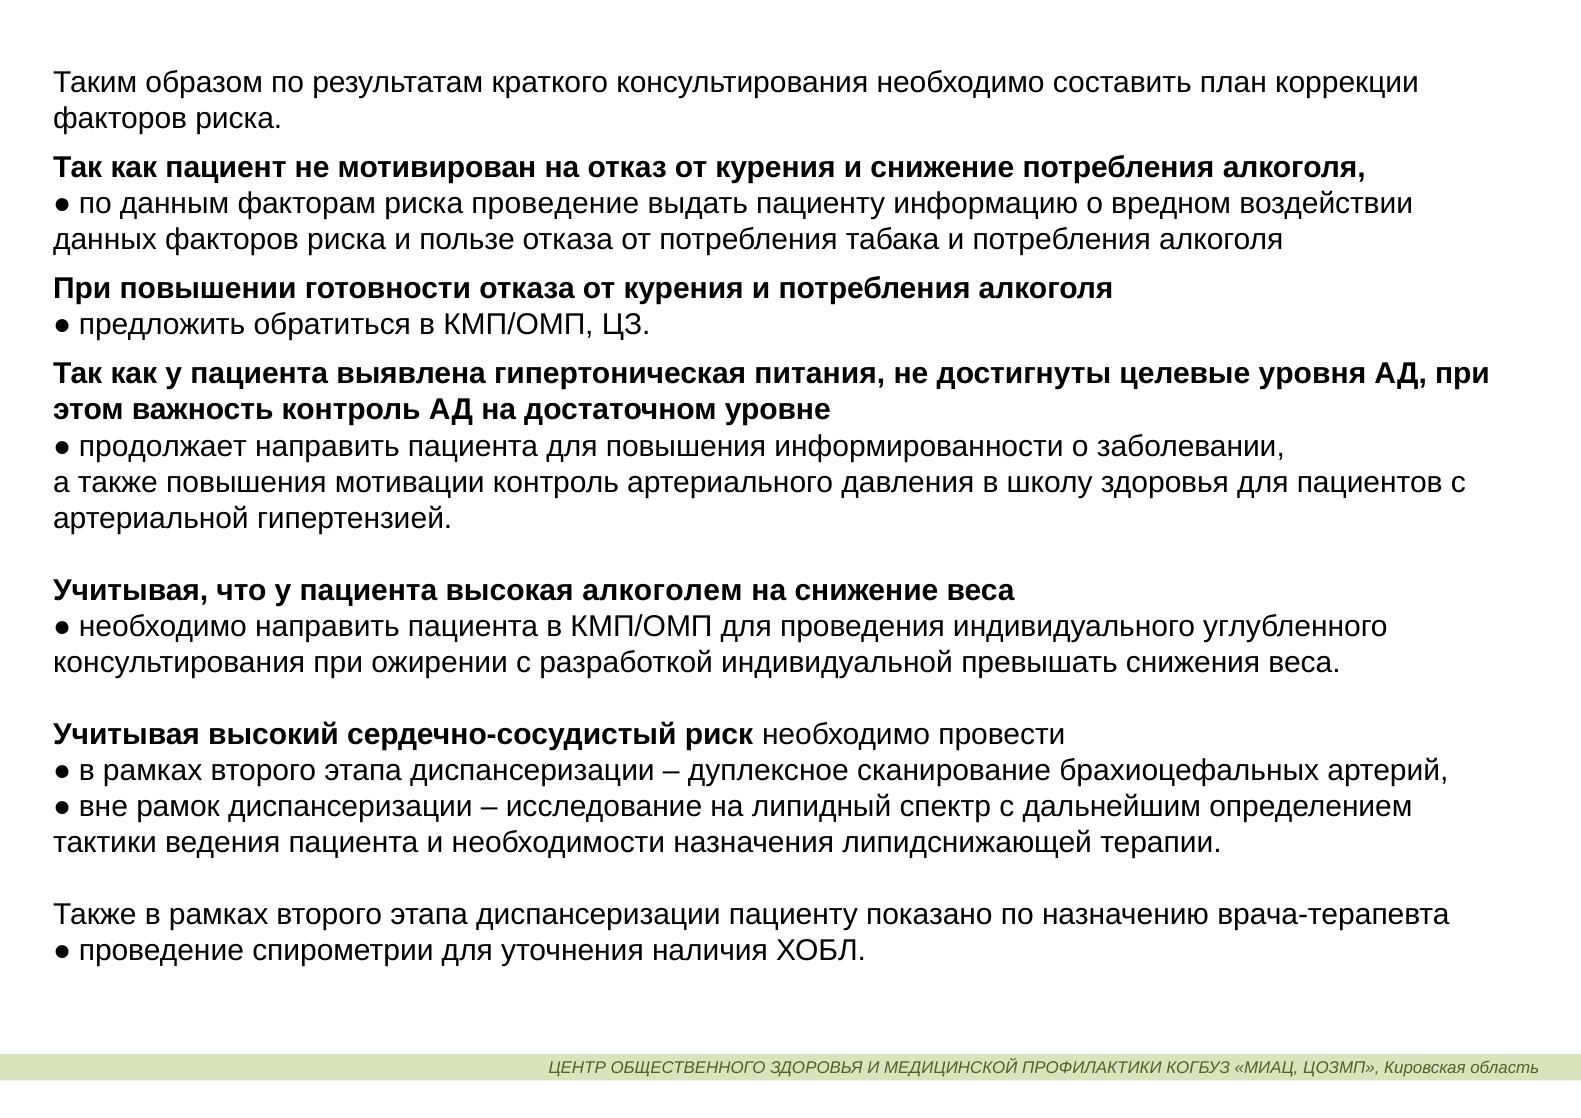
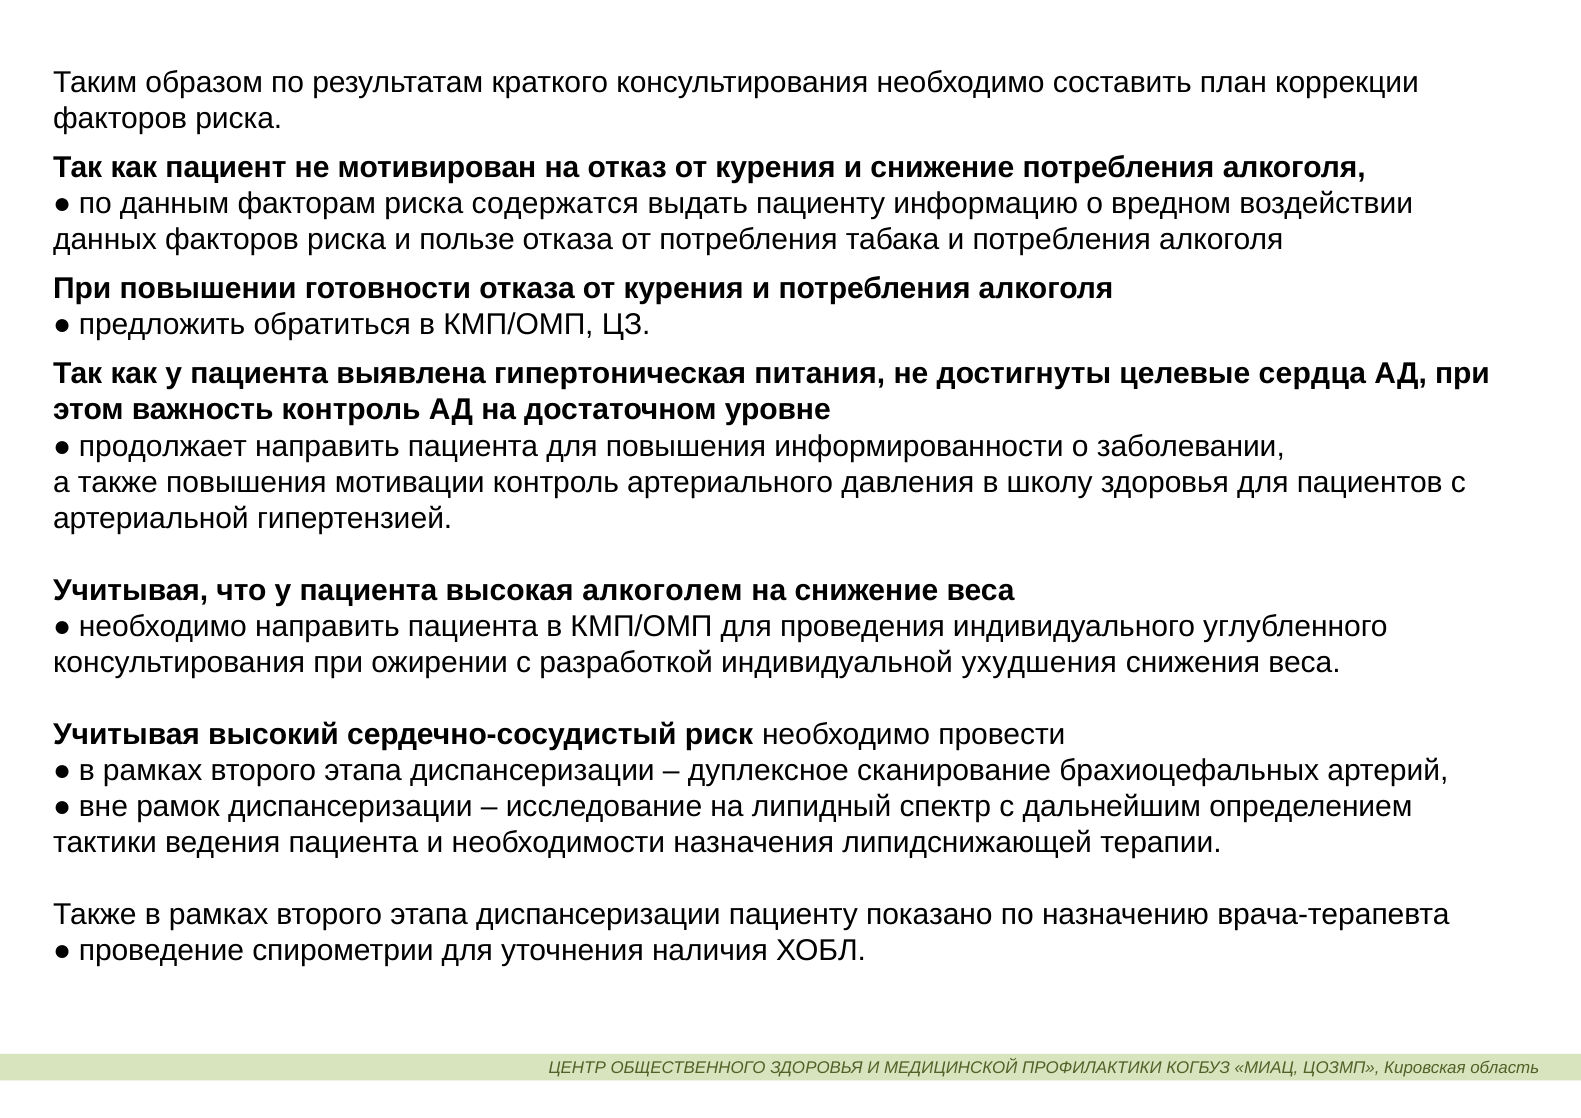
риска проведение: проведение -> содержатся (555, 204)
уровня: уровня -> сердца (1312, 374)
превышать: превышать -> ухудшения (1039, 662)
